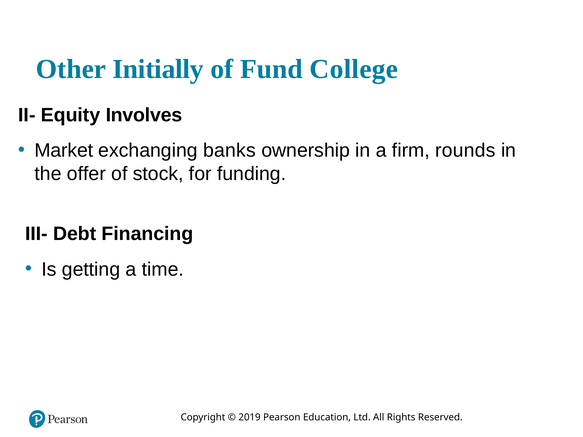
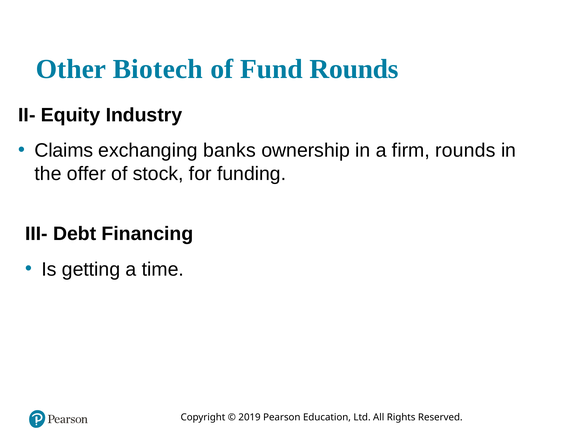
Initially: Initially -> Biotech (158, 69)
Fund College: College -> Rounds (354, 69)
Involves: Involves -> Industry (144, 115)
Market: Market -> Claims (64, 151)
